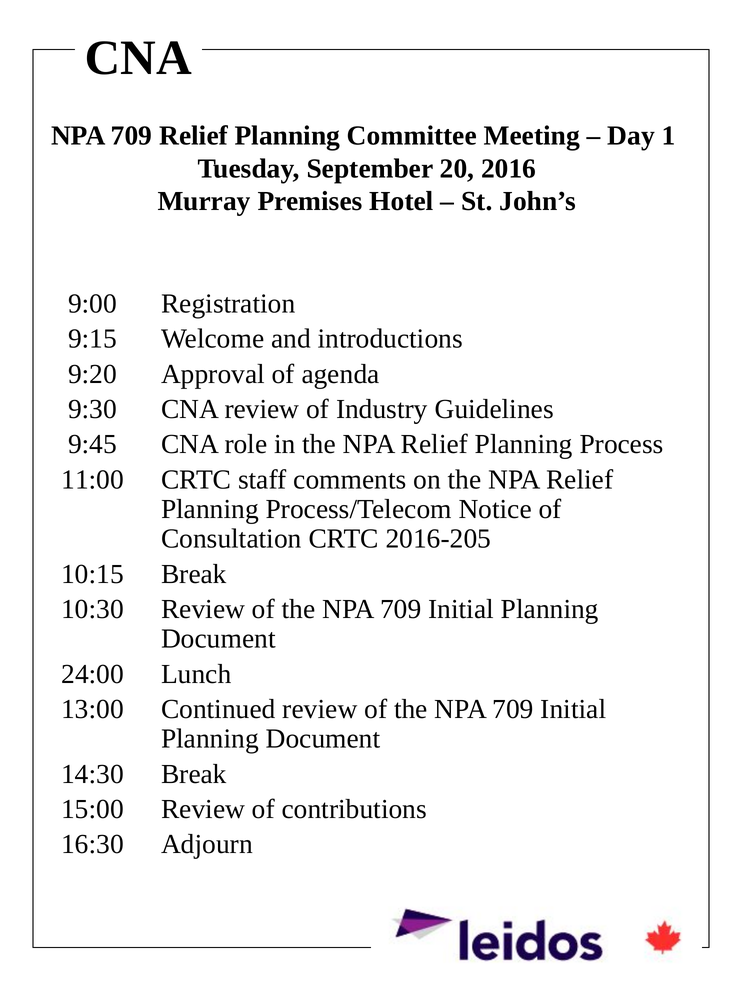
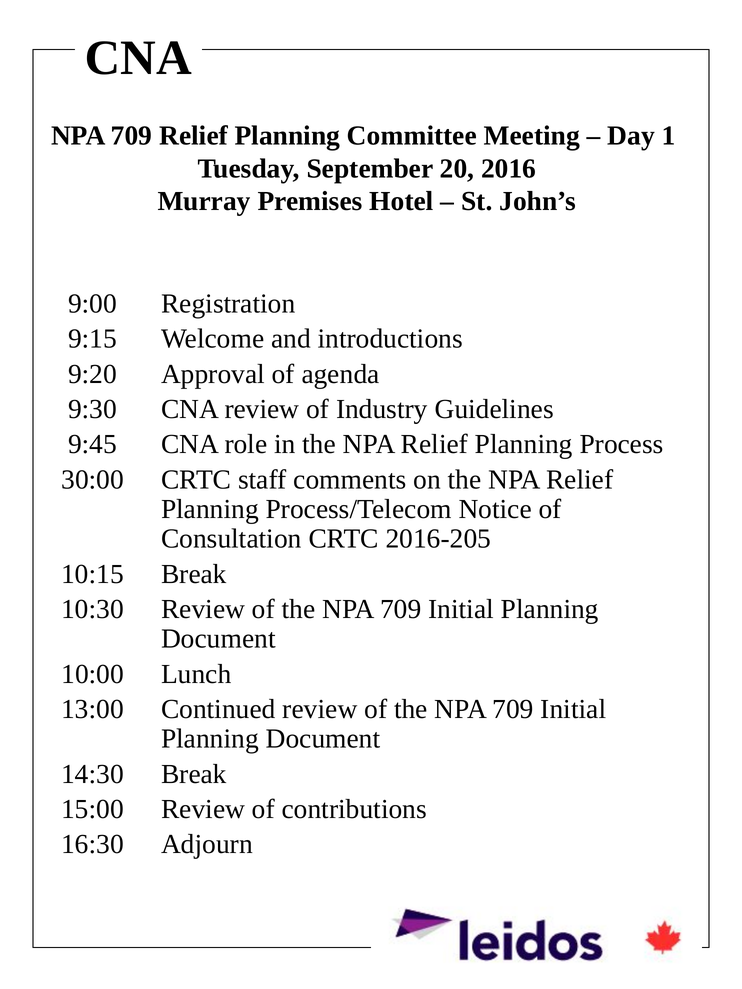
11:00: 11:00 -> 30:00 (93, 480)
24:00: 24:00 -> 10:00 (93, 674)
